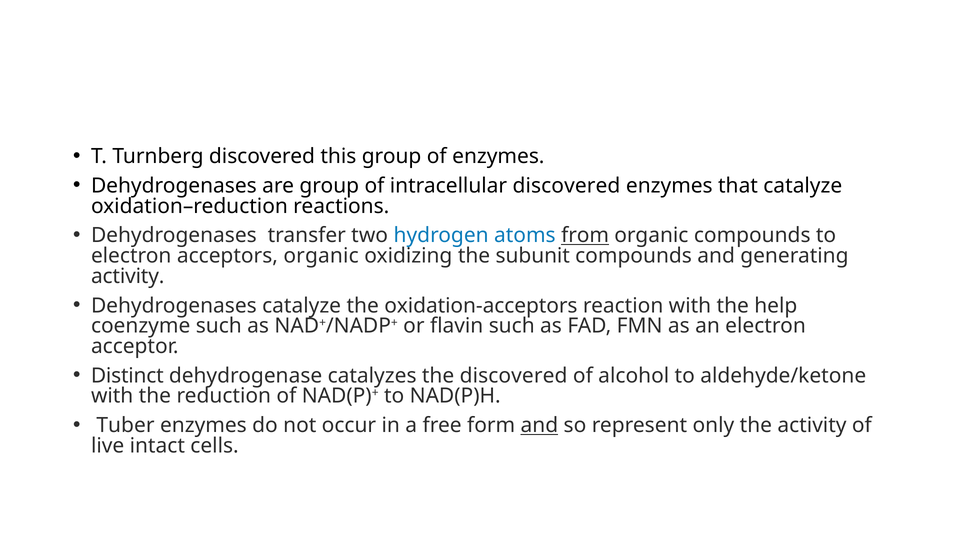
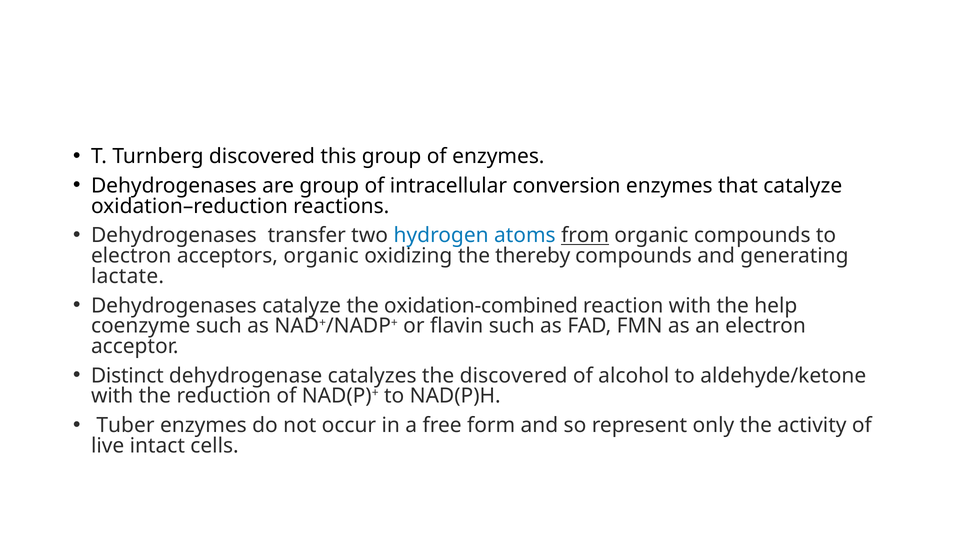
intracellular discovered: discovered -> conversion (567, 186)
subunit: subunit -> thereby (533, 256)
activity: activity -> lactate (128, 276)
oxidation-acceptors: oxidation-acceptors -> oxidation-combined (481, 306)
and underline: present -> none (539, 425)
